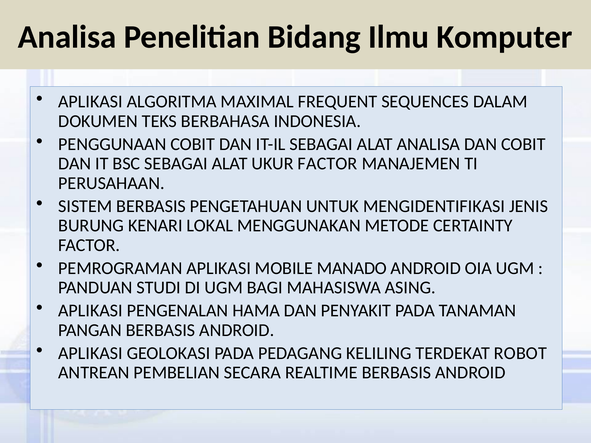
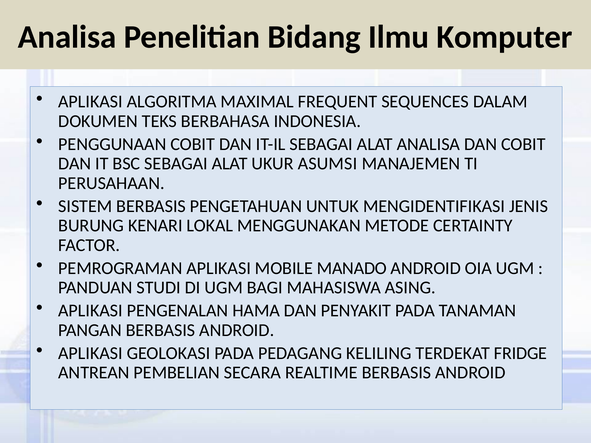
UKUR FACTOR: FACTOR -> ASUMSI (328, 164)
ROBOT: ROBOT -> FRIDGE (521, 353)
